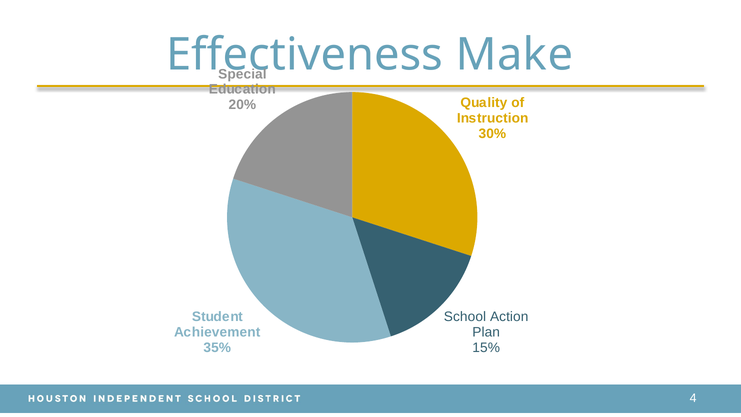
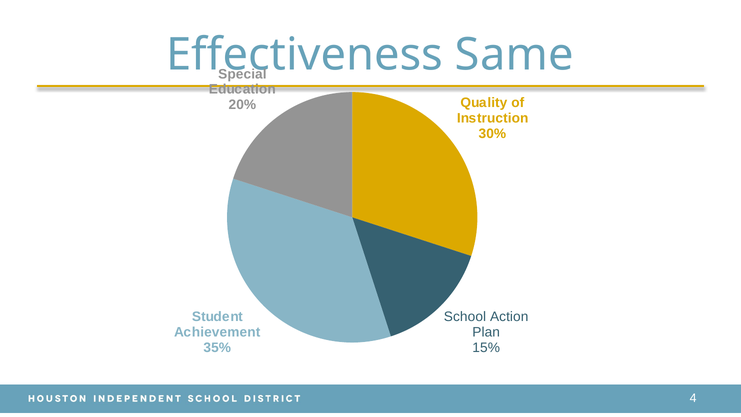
Make: Make -> Same (514, 55)
